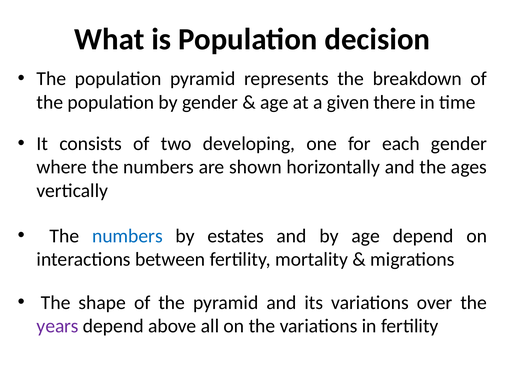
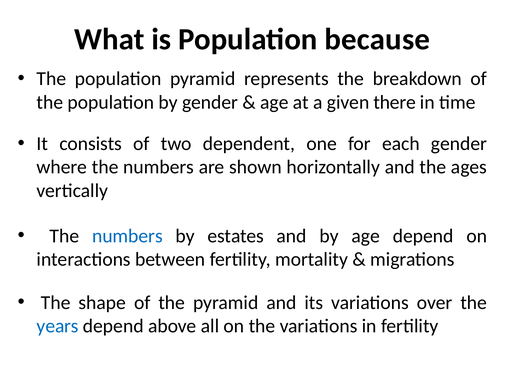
decision: decision -> because (377, 39)
developing: developing -> dependent (249, 144)
years colour: purple -> blue (58, 326)
